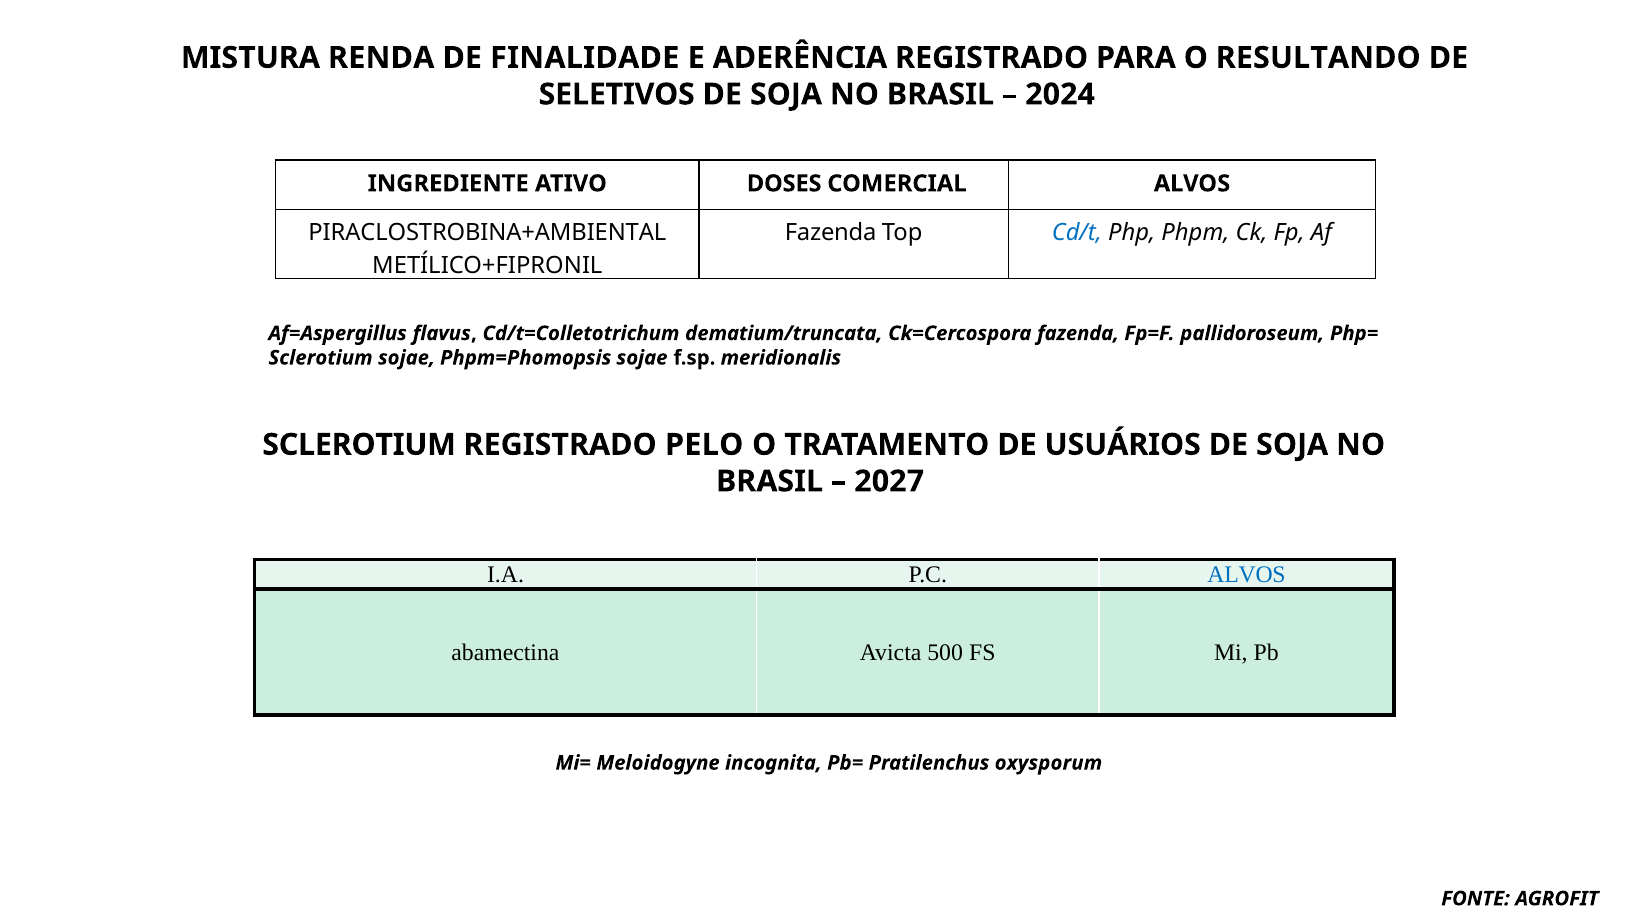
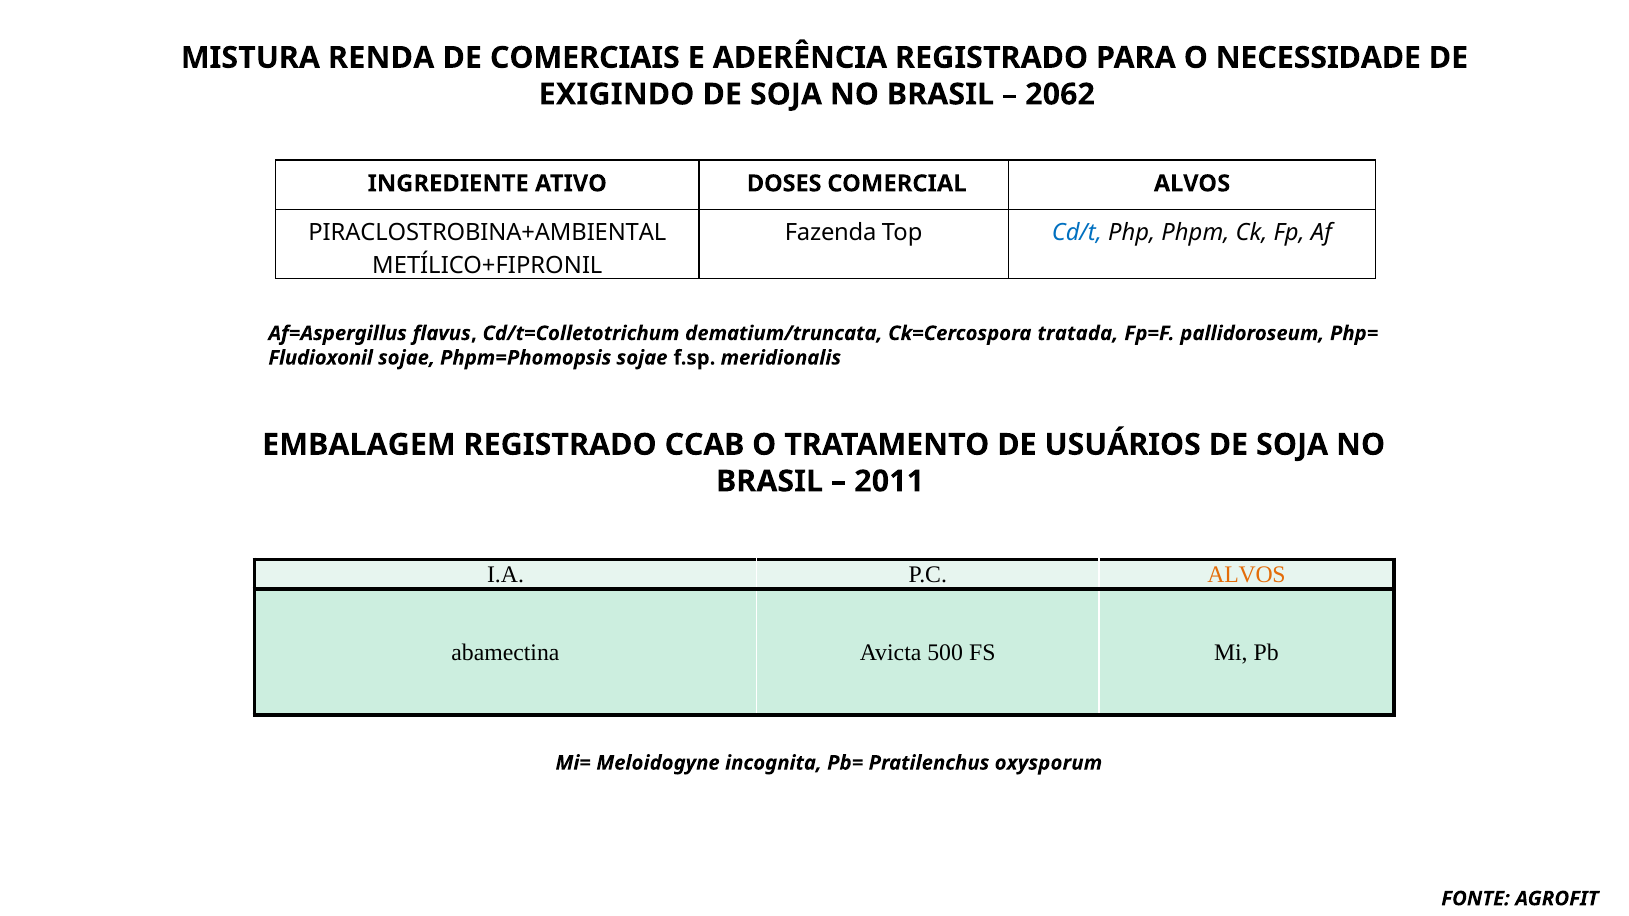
FINALIDADE: FINALIDADE -> COMERCIAIS (585, 58)
RESULTANDO: RESULTANDO -> NECESSIDADE (1318, 58)
SELETIVOS: SELETIVOS -> EXIGINDO (616, 94)
2024: 2024 -> 2062 (1060, 94)
Ck=Cercospora fazenda: fazenda -> tratada (1078, 333)
Sclerotium: Sclerotium -> Fludioxonil (321, 358)
SCLEROTIUM: SCLEROTIUM -> EMBALAGEM (359, 445)
PELO: PELO -> CCAB (705, 445)
2027: 2027 -> 2011 (889, 482)
ALVOS colour: blue -> orange (1247, 575)
